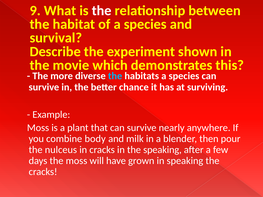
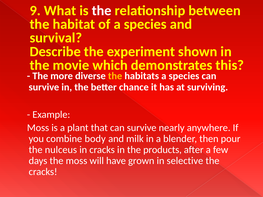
the colour: light blue -> yellow (115, 76)
the speaking: speaking -> products (162, 150)
in speaking: speaking -> selective (185, 161)
